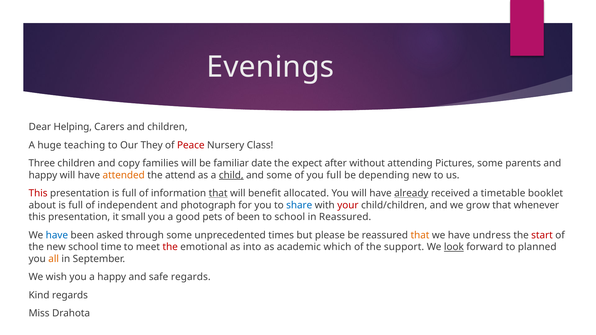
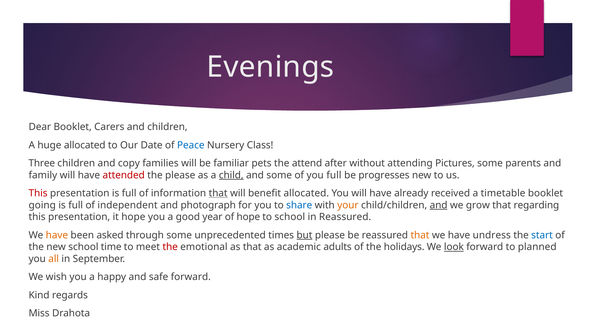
Dear Helping: Helping -> Booklet (73, 127)
huge teaching: teaching -> allocated (85, 145)
They: They -> Date (152, 145)
Peace colour: red -> blue (191, 145)
date: date -> pets (262, 163)
expect: expect -> attend (307, 163)
happy: happy -> family (43, 175)
attended colour: orange -> red (124, 175)
the attend: attend -> please (180, 175)
depending: depending -> progresses (384, 175)
already underline: present -> none (411, 193)
about: about -> going (42, 205)
your colour: red -> orange (348, 205)
and underline: none -> present (439, 205)
whenever: whenever -> regarding (536, 205)
it small: small -> hope (133, 217)
pets: pets -> year (212, 217)
of been: been -> hope (248, 217)
have colour: blue -> orange (57, 235)
but underline: none -> present (304, 235)
start colour: red -> blue (542, 235)
as into: into -> that (252, 247)
which: which -> adults (338, 247)
support: support -> holidays (404, 247)
safe regards: regards -> forward (191, 277)
